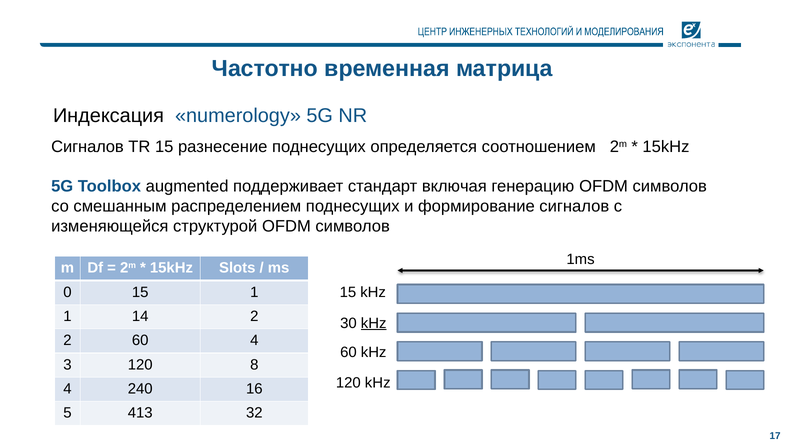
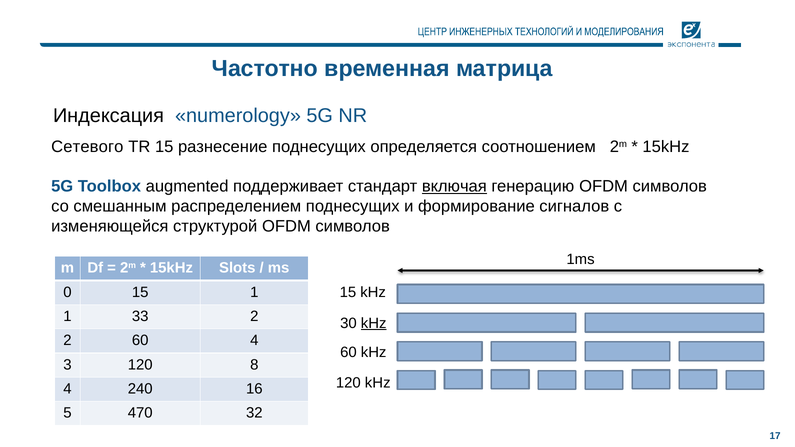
Сигналов: Сигналов -> Сетевого (87, 147)
включая underline: none -> present (454, 187)
14: 14 -> 33 (140, 316)
413: 413 -> 470 (140, 413)
